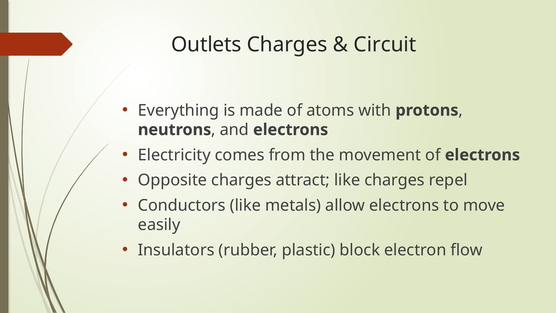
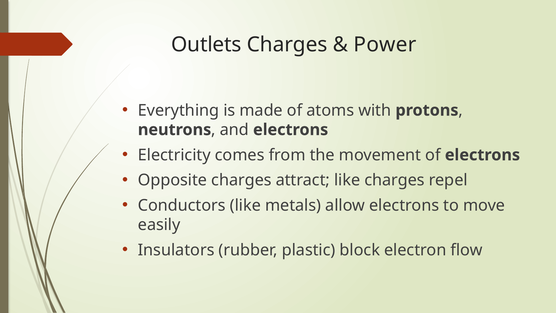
Circuit: Circuit -> Power (385, 45)
